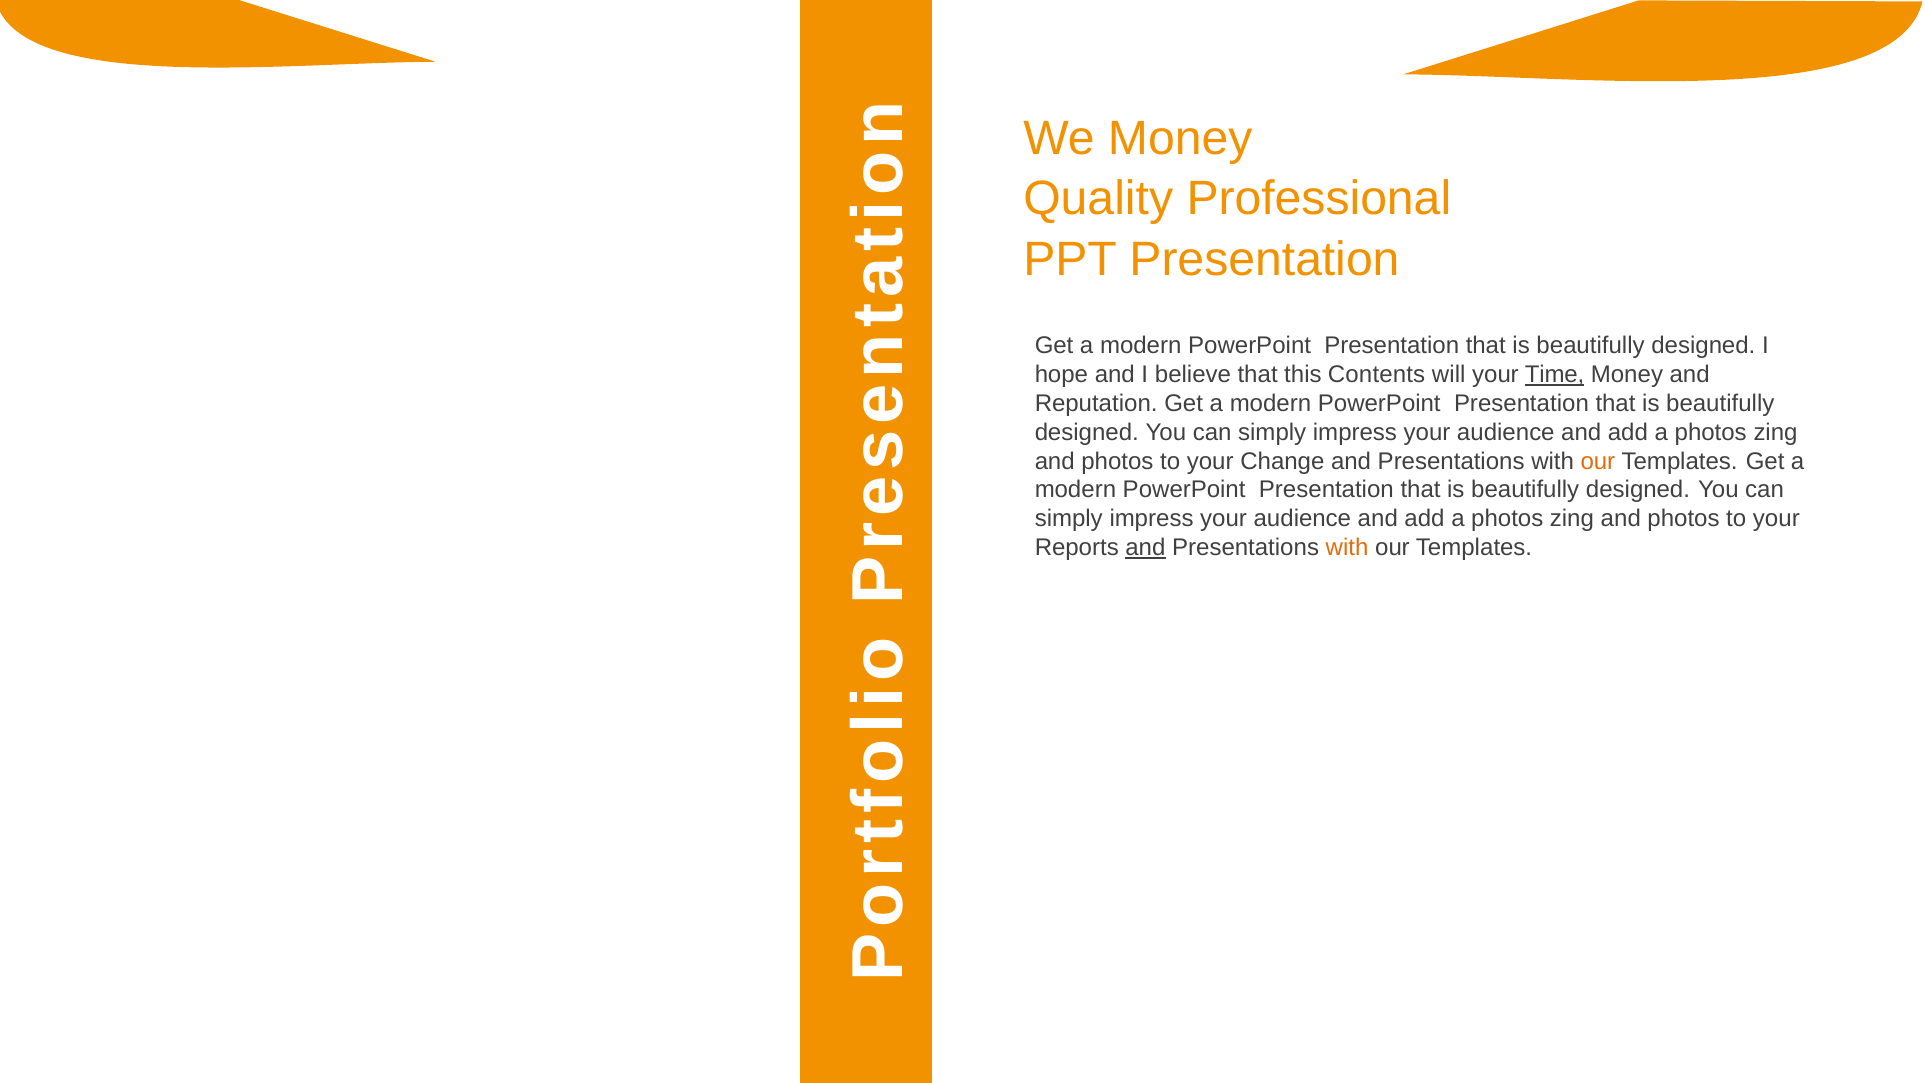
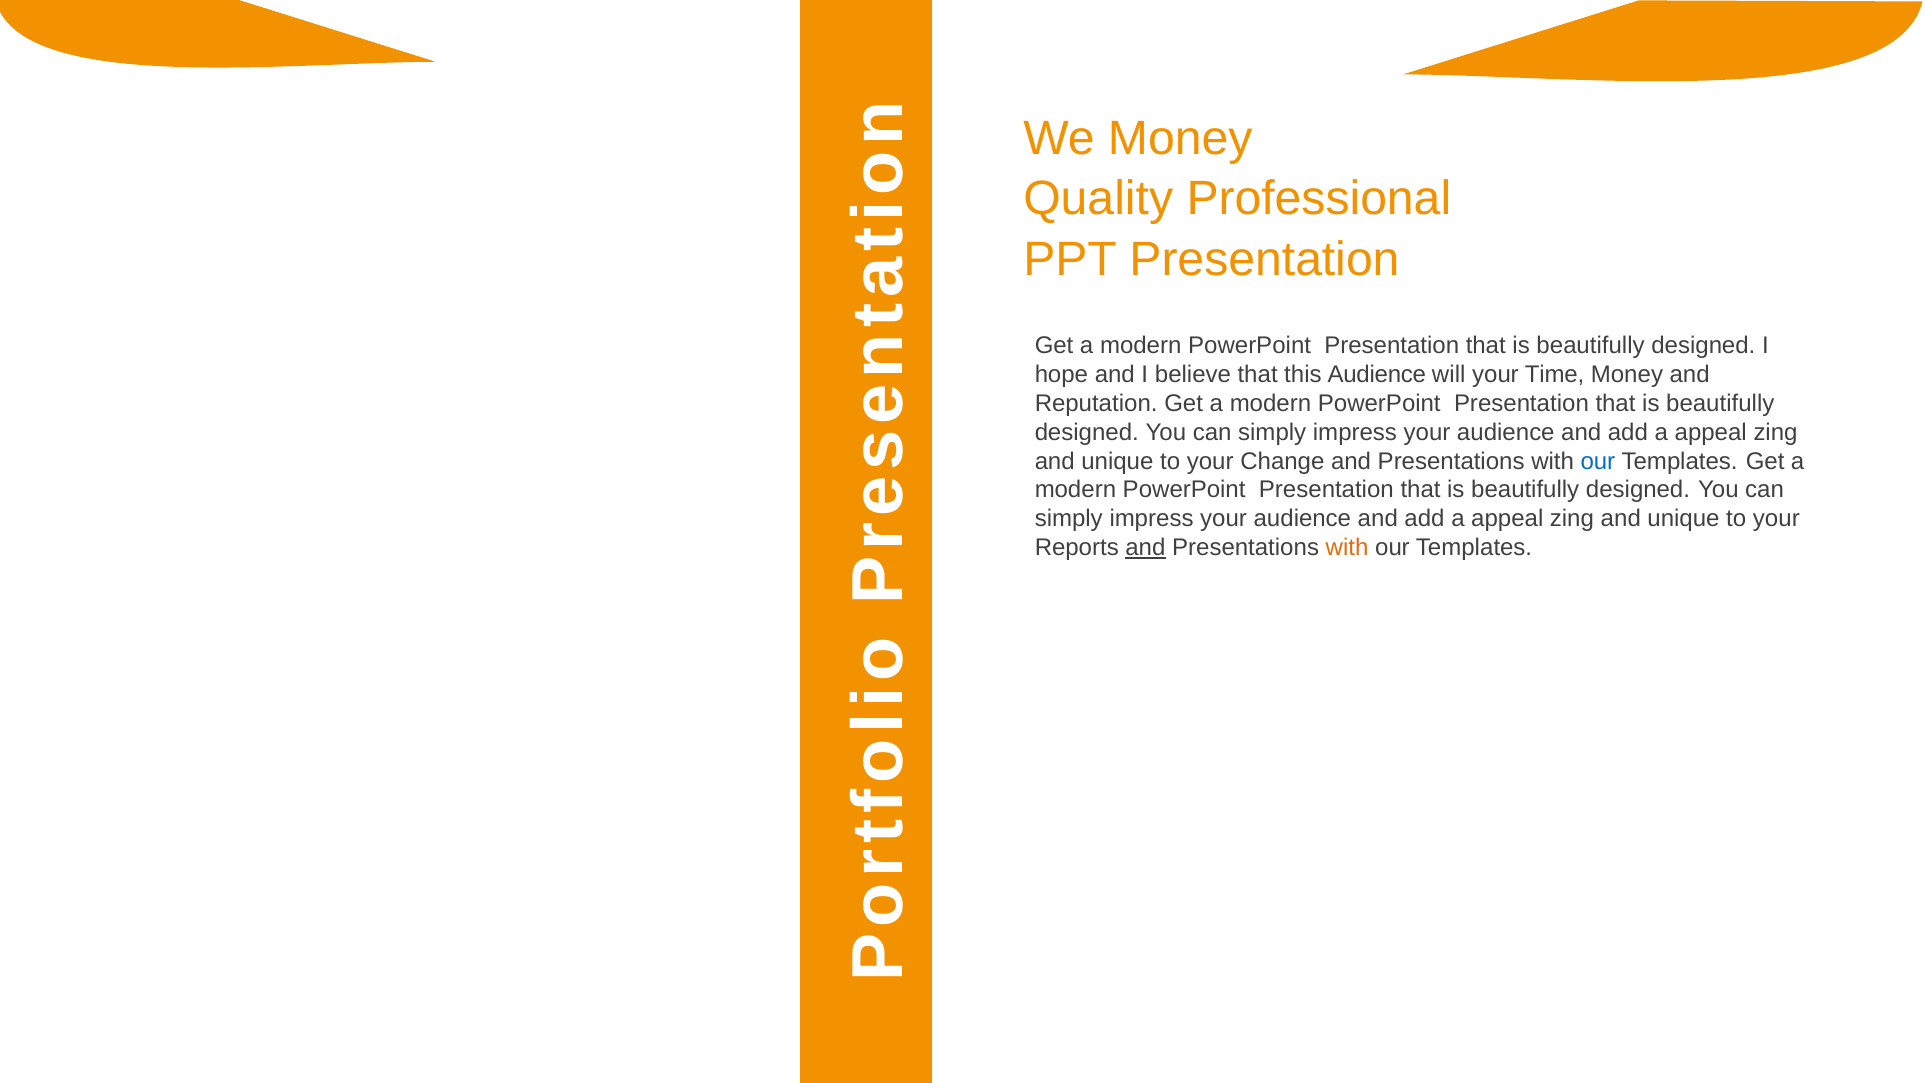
this Contents: Contents -> Audience (1377, 374)
Time underline: present -> none (1555, 374)
photos: photos -> appeal (1711, 432)
photos: photos -> unique (1117, 461)
our colour: orange -> blue (1598, 461)
photos: photos -> appeal (1507, 519)
photos: photos -> unique (1684, 519)
